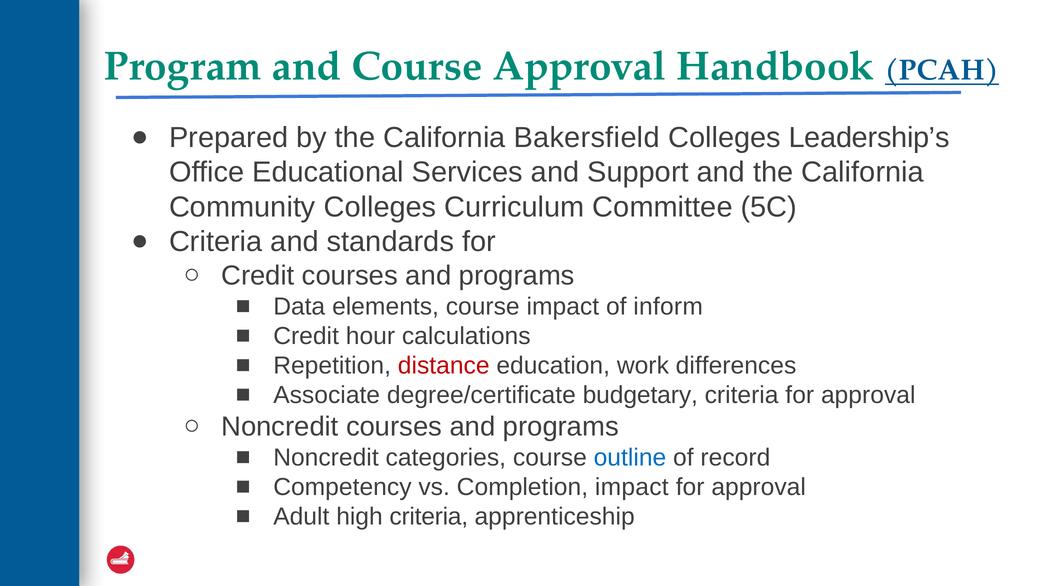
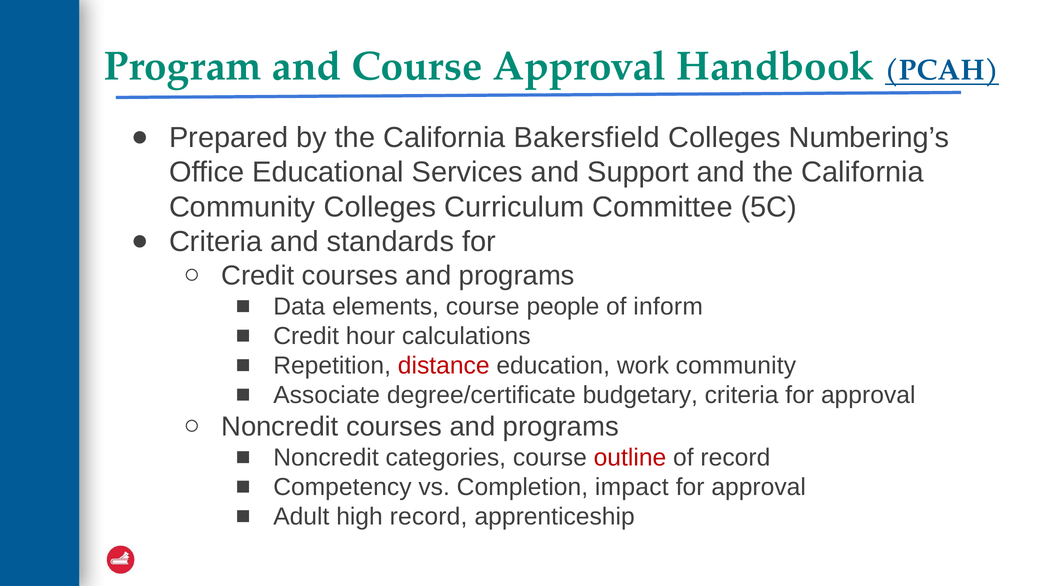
Leadership’s: Leadership’s -> Numbering’s (869, 138)
course impact: impact -> people (563, 307)
work differences: differences -> community (736, 366)
outline colour: blue -> red (630, 458)
high criteria: criteria -> record (429, 517)
